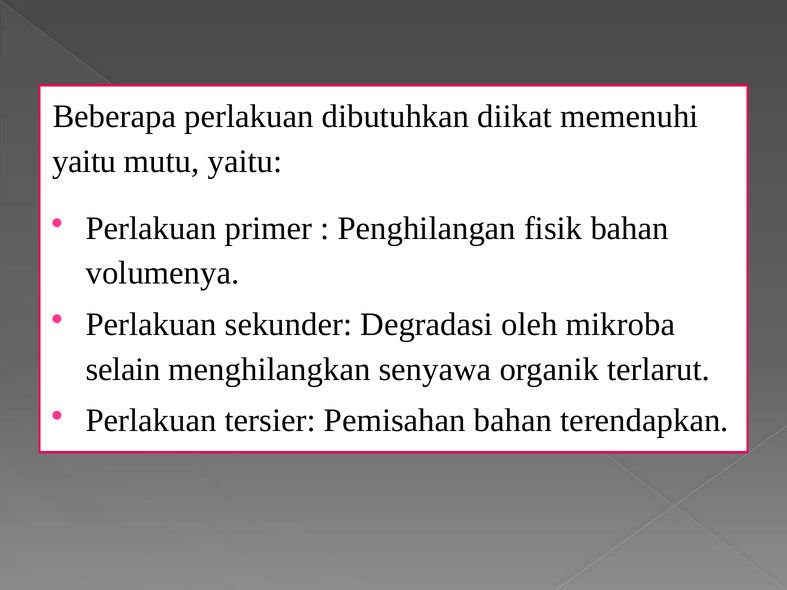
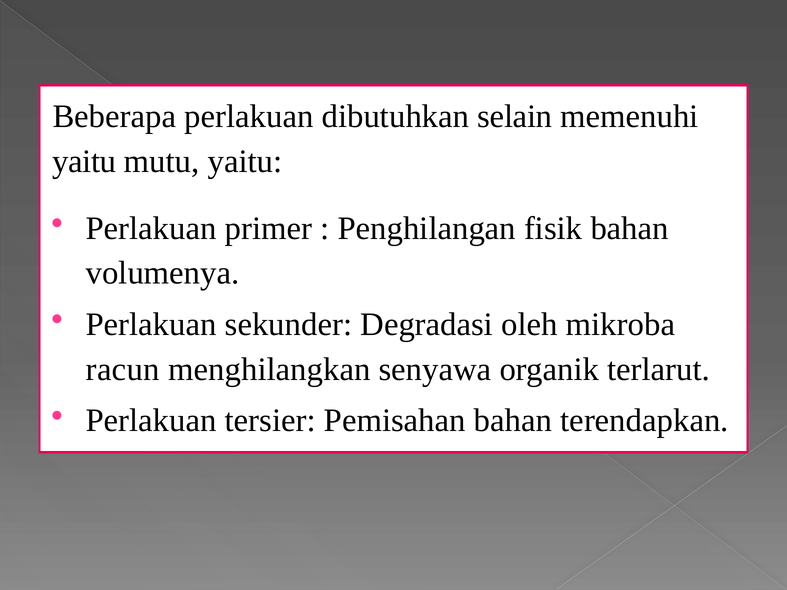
diikat: diikat -> selain (515, 117)
selain: selain -> racun (123, 369)
